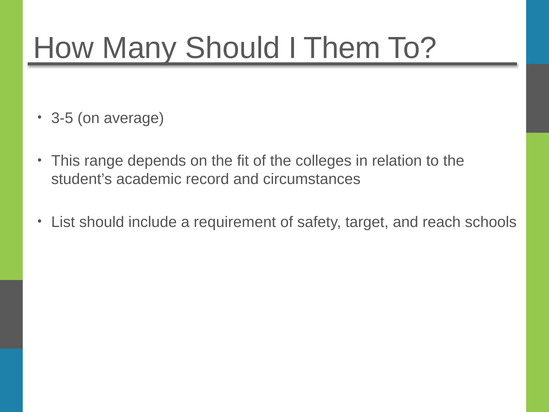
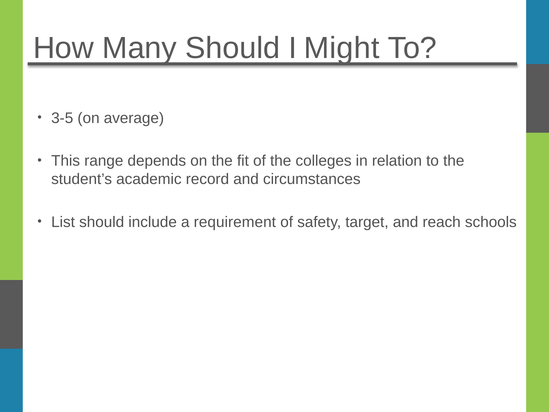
Them: Them -> Might (342, 48)
